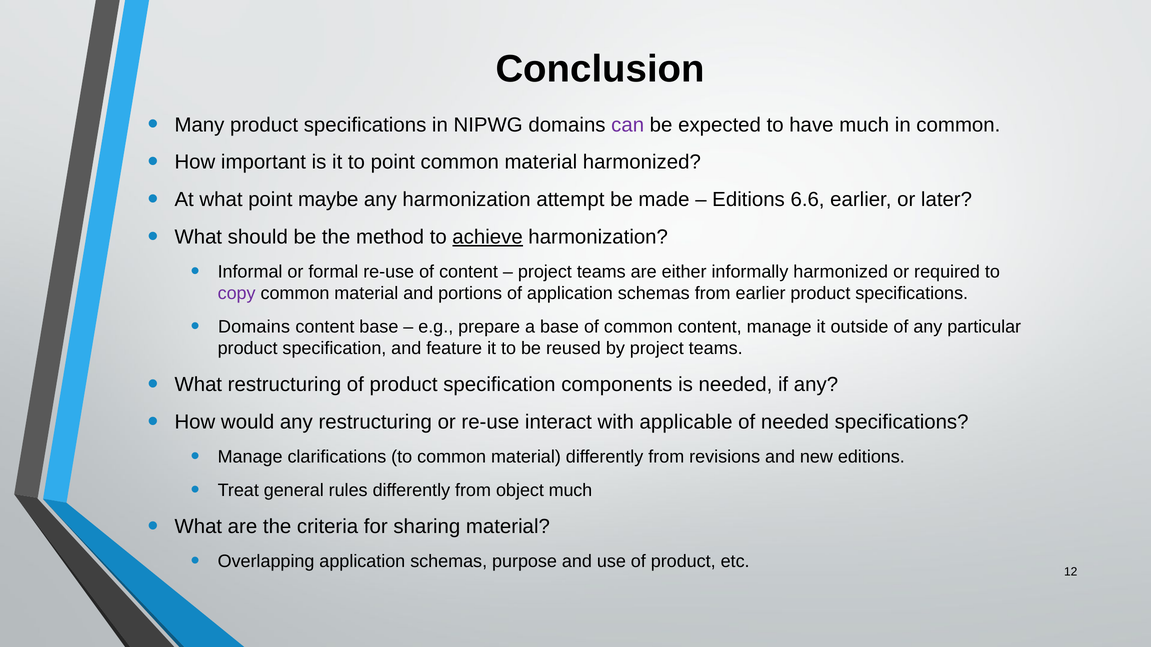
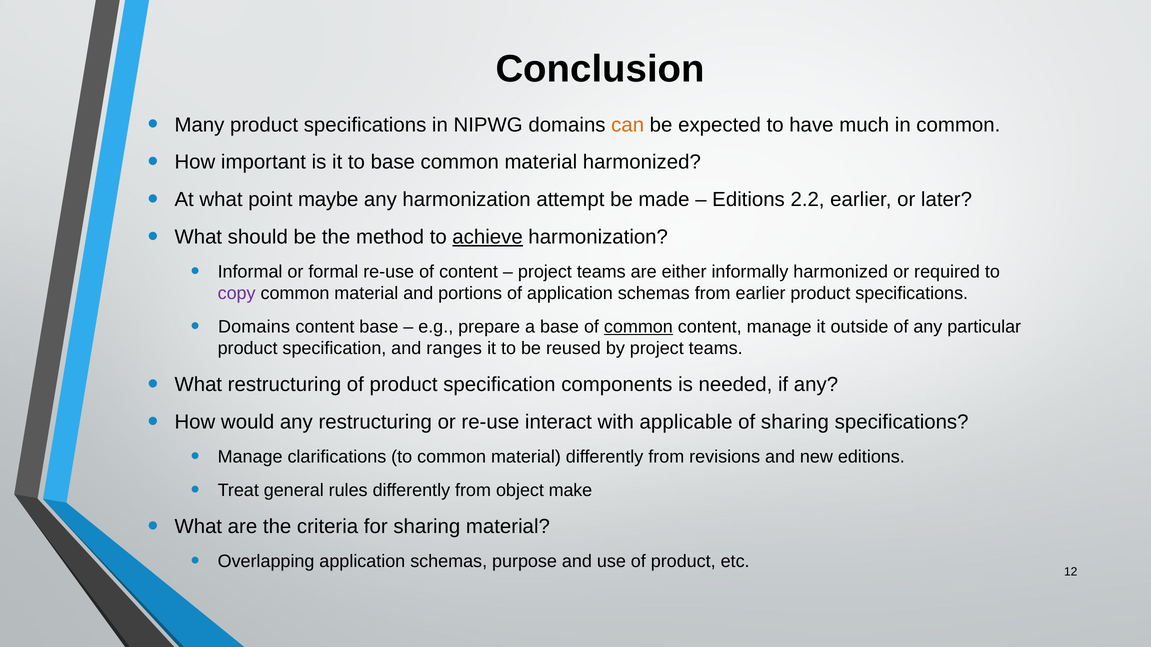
can colour: purple -> orange (628, 125)
to point: point -> base (393, 162)
6.6: 6.6 -> 2.2 (808, 200)
common underline: none -> present (638, 327)
feature: feature -> ranges (454, 349)
of needed: needed -> sharing (795, 422)
object much: much -> make (570, 491)
